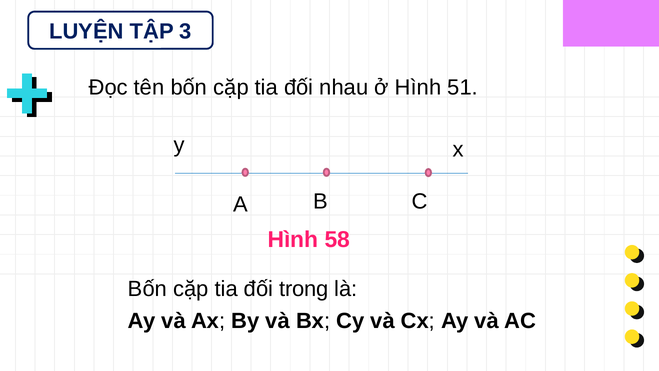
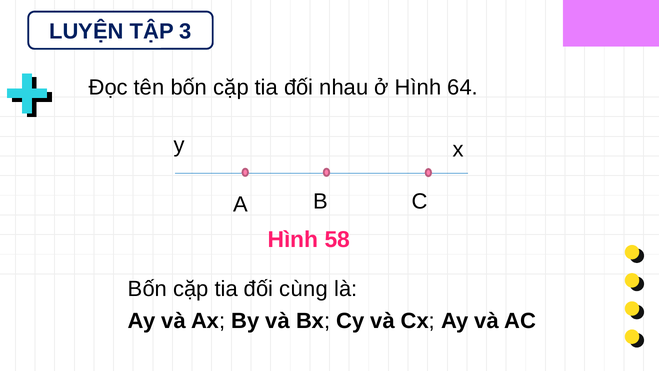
51: 51 -> 64 (463, 88)
trong: trong -> cùng (304, 289)
